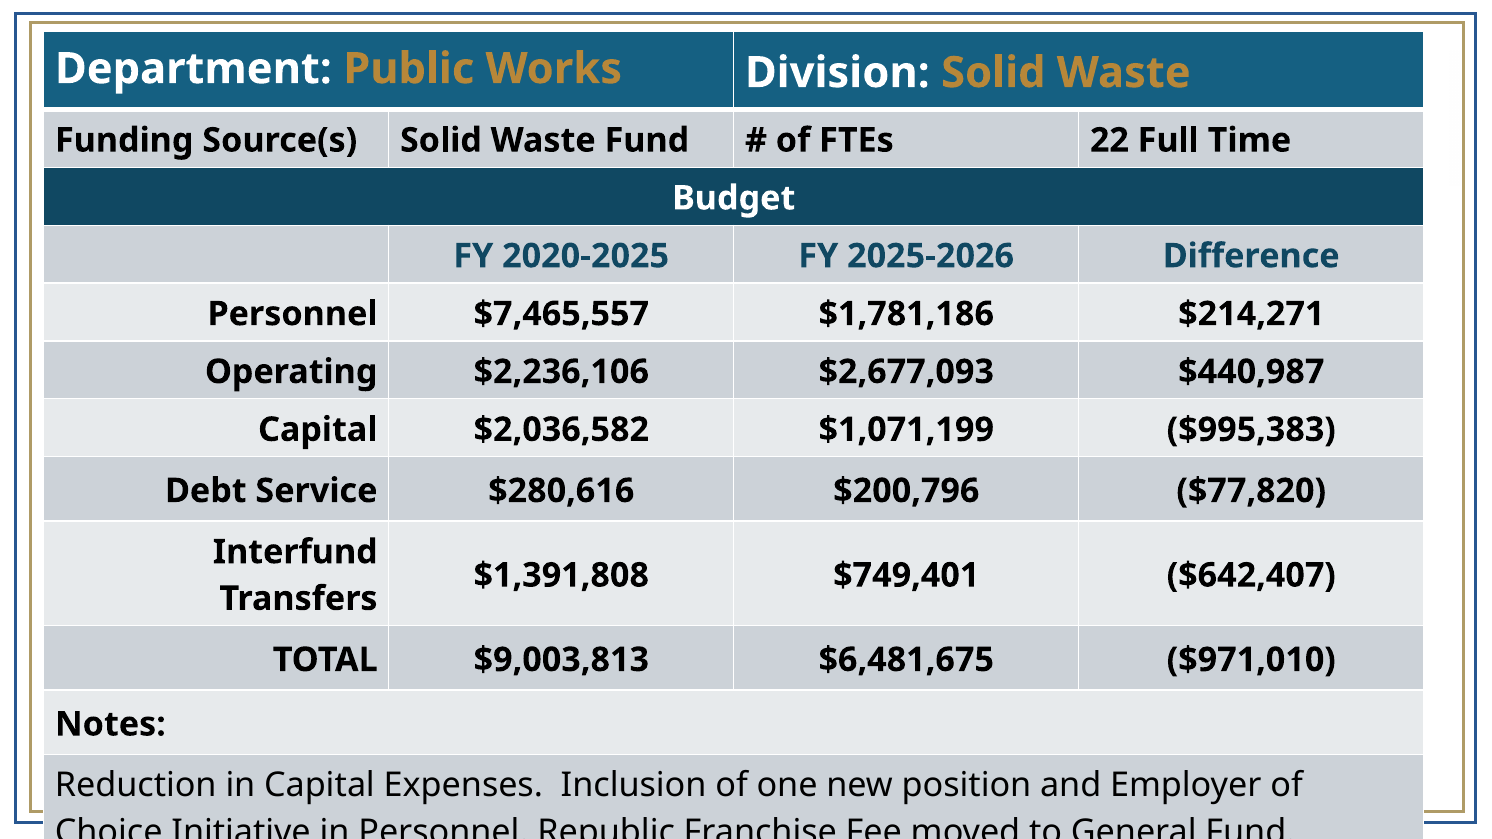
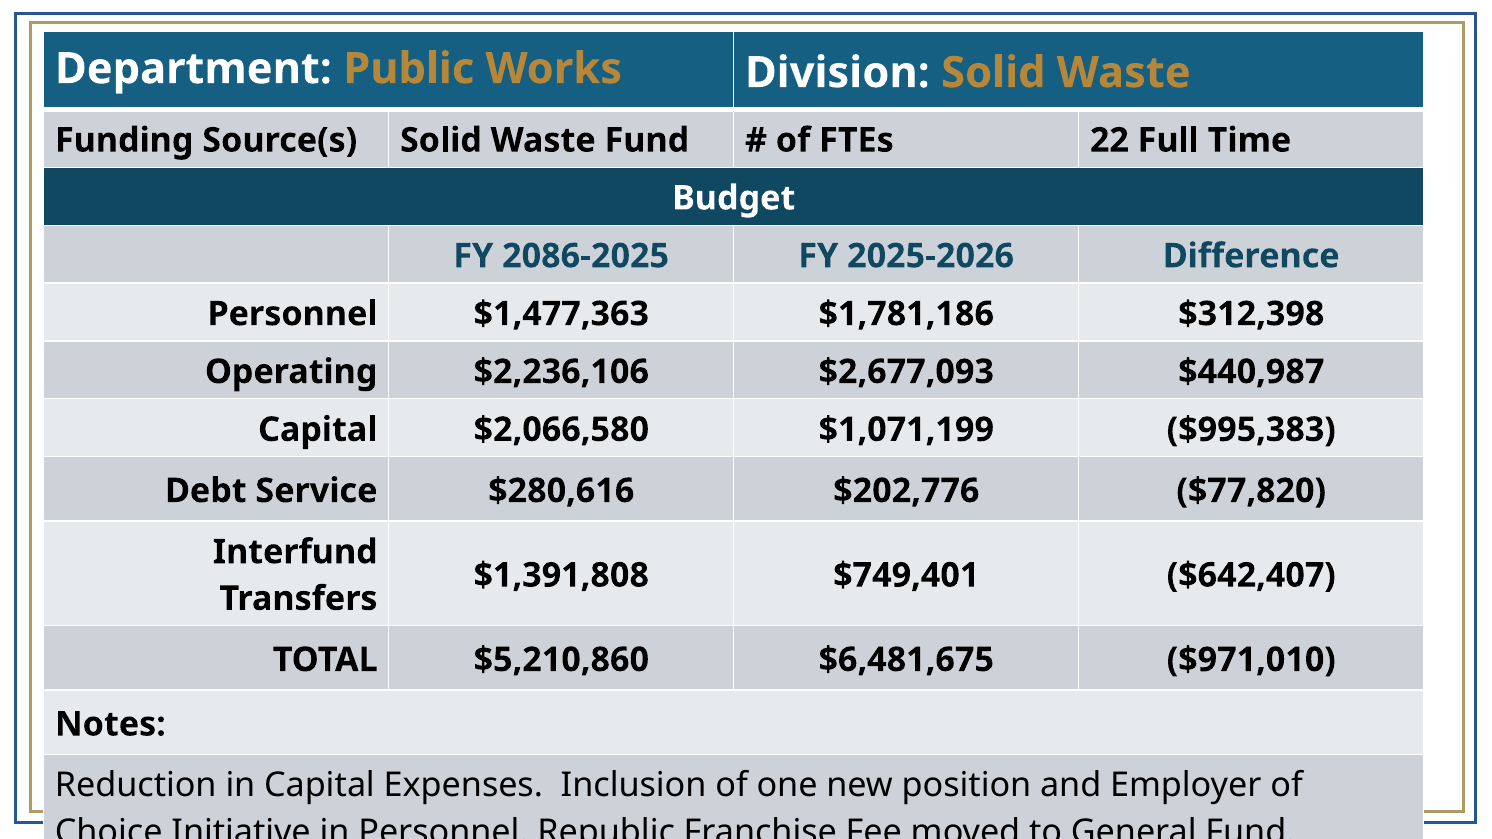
2020-2025: 2020-2025 -> 2086-2025 (586, 256)
$7,465,557: $7,465,557 -> $1,477,363 (561, 314)
$214,271: $214,271 -> $312,398 (1251, 314)
$2,036,582: $2,036,582 -> $2,066,580 (561, 430)
$200,796: $200,796 -> $202,776 (906, 491)
$9,003,813: $9,003,813 -> $5,210,860 (561, 660)
